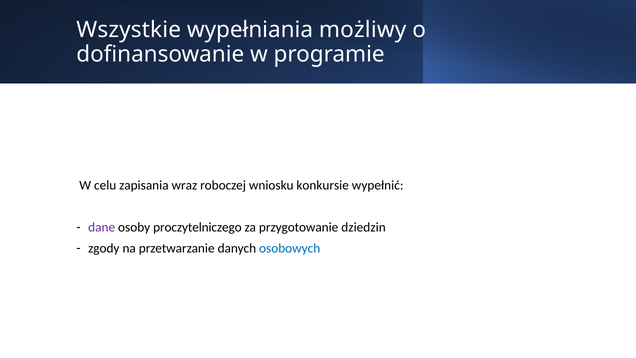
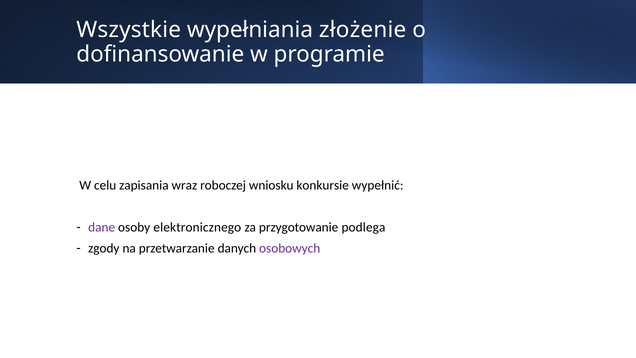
możliwy: możliwy -> złożenie (363, 30)
proczytelniczego: proczytelniczego -> elektronicznego (197, 227)
dziedzin: dziedzin -> podlega (363, 227)
osobowych colour: blue -> purple (290, 248)
